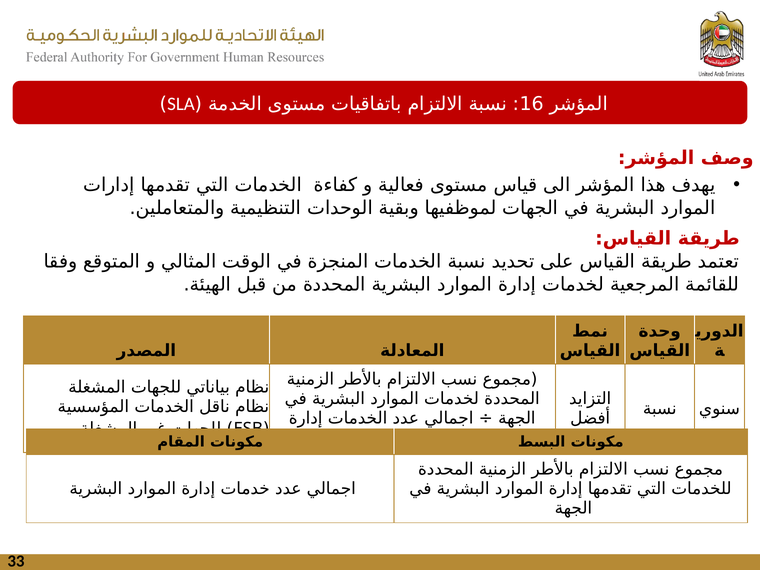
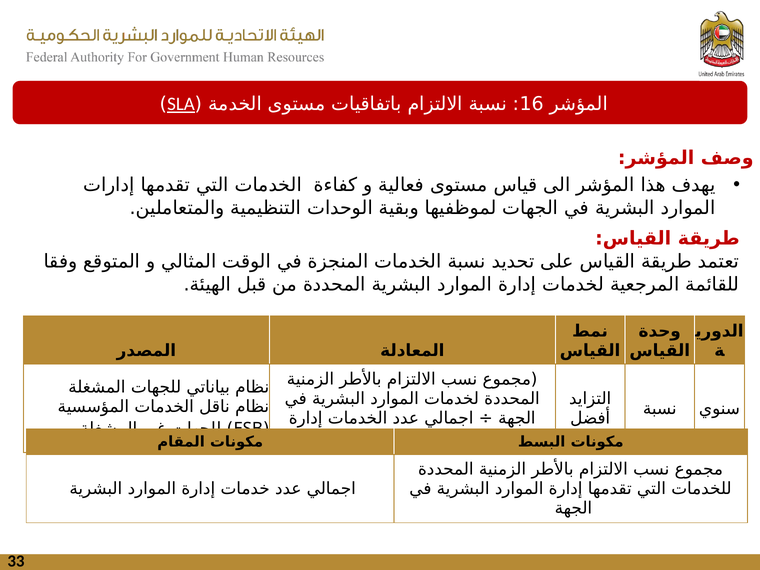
SLA underline: none -> present (181, 104)
